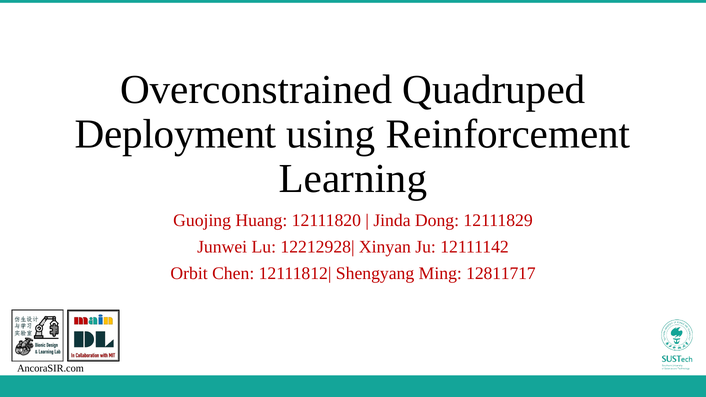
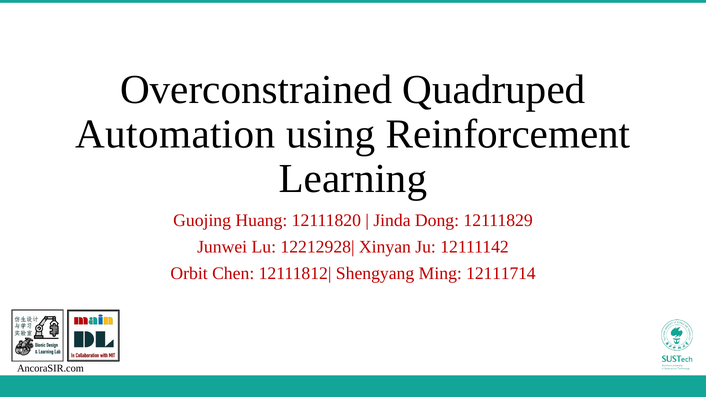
Deployment: Deployment -> Automation (175, 134)
12811717: 12811717 -> 12111714 (501, 273)
